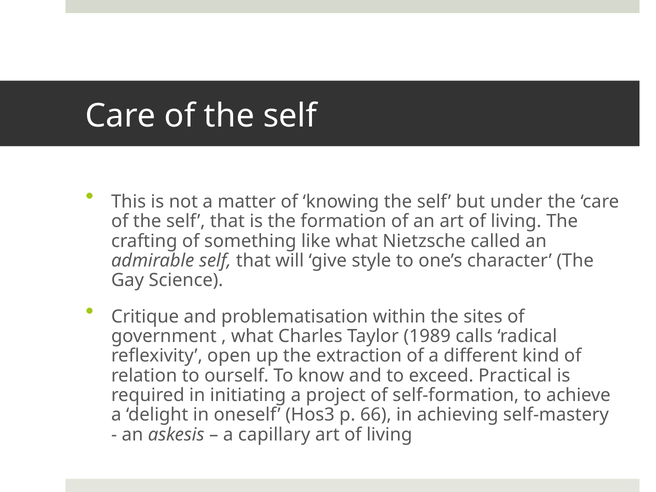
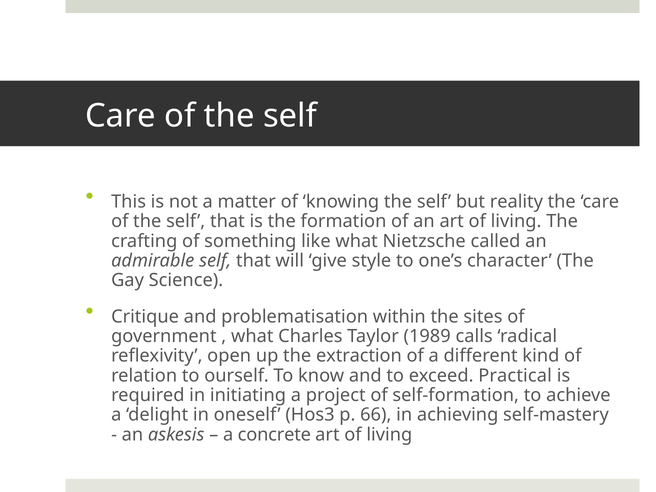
under: under -> reality (516, 202)
capillary: capillary -> concrete (274, 435)
